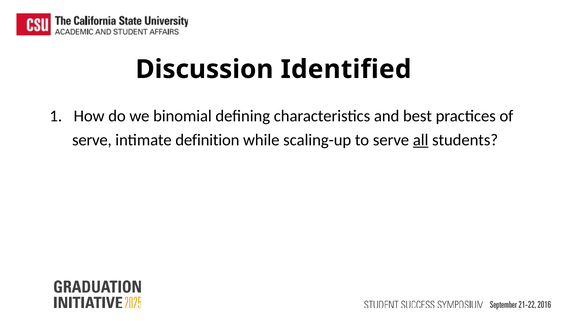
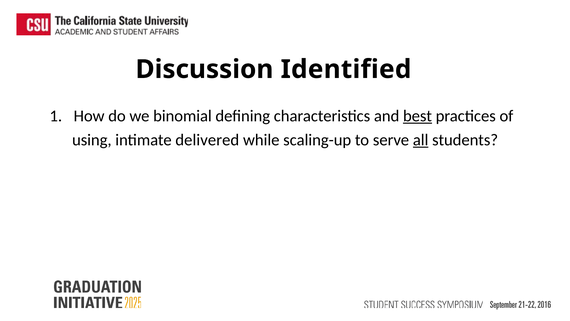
best underline: none -> present (417, 116)
serve: serve -> using (92, 140)
definition: definition -> delivered (207, 140)
